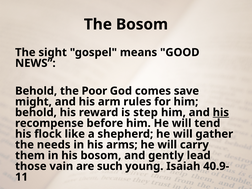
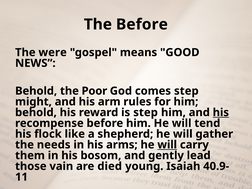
The Bosom: Bosom -> Before (142, 24)
sight: sight -> were (53, 52)
comes save: save -> step (186, 91)
will underline: none -> present (167, 145)
such: such -> died (110, 166)
